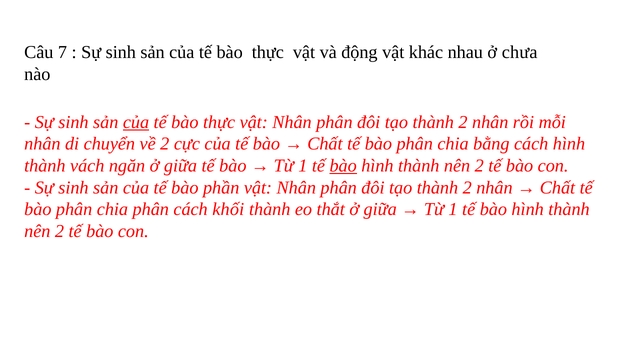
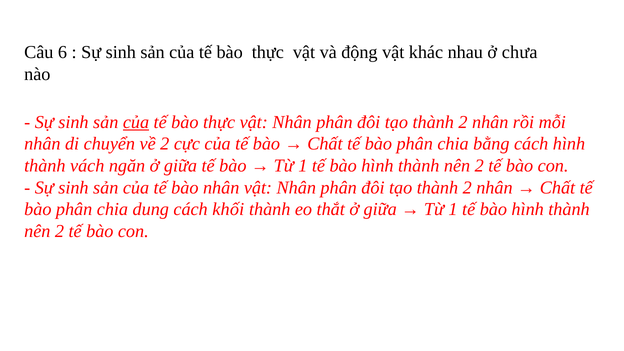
7: 7 -> 6 (63, 52)
bào underline: present -> none (343, 166)
bào phần: phần -> nhân (221, 188)
chia phân: phân -> dung (151, 209)
